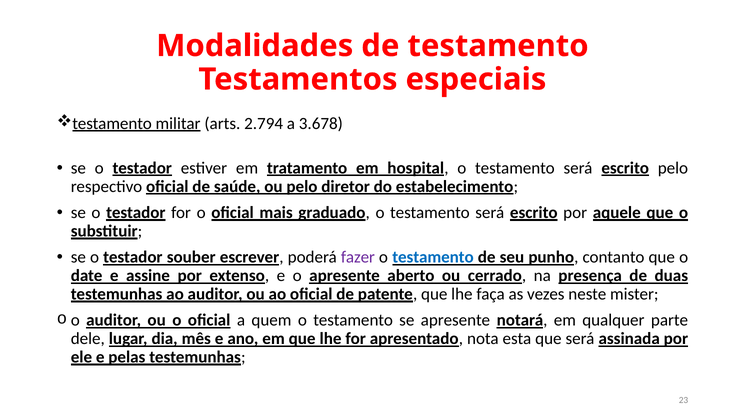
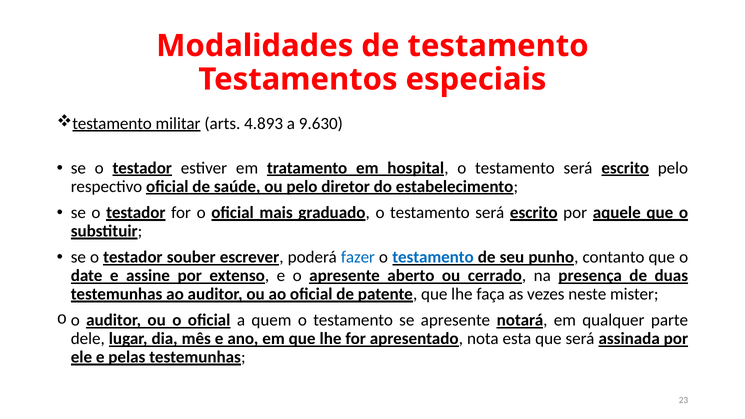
2.794: 2.794 -> 4.893 (264, 123)
3.678: 3.678 -> 9.630 (321, 123)
fazer colour: purple -> blue (358, 257)
